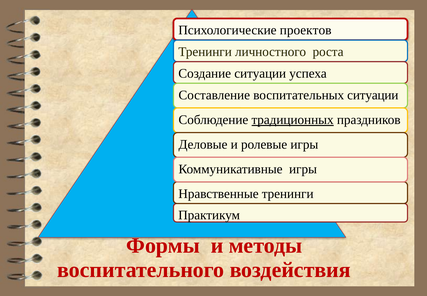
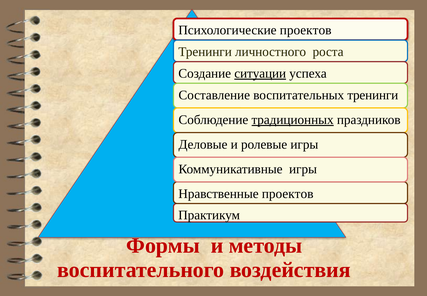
ситуации underline: none -> present (260, 73)
воспитательных ситуации: ситуации -> тренинги (373, 95)
Нравственные тренинги: тренинги -> проектов (288, 193)
